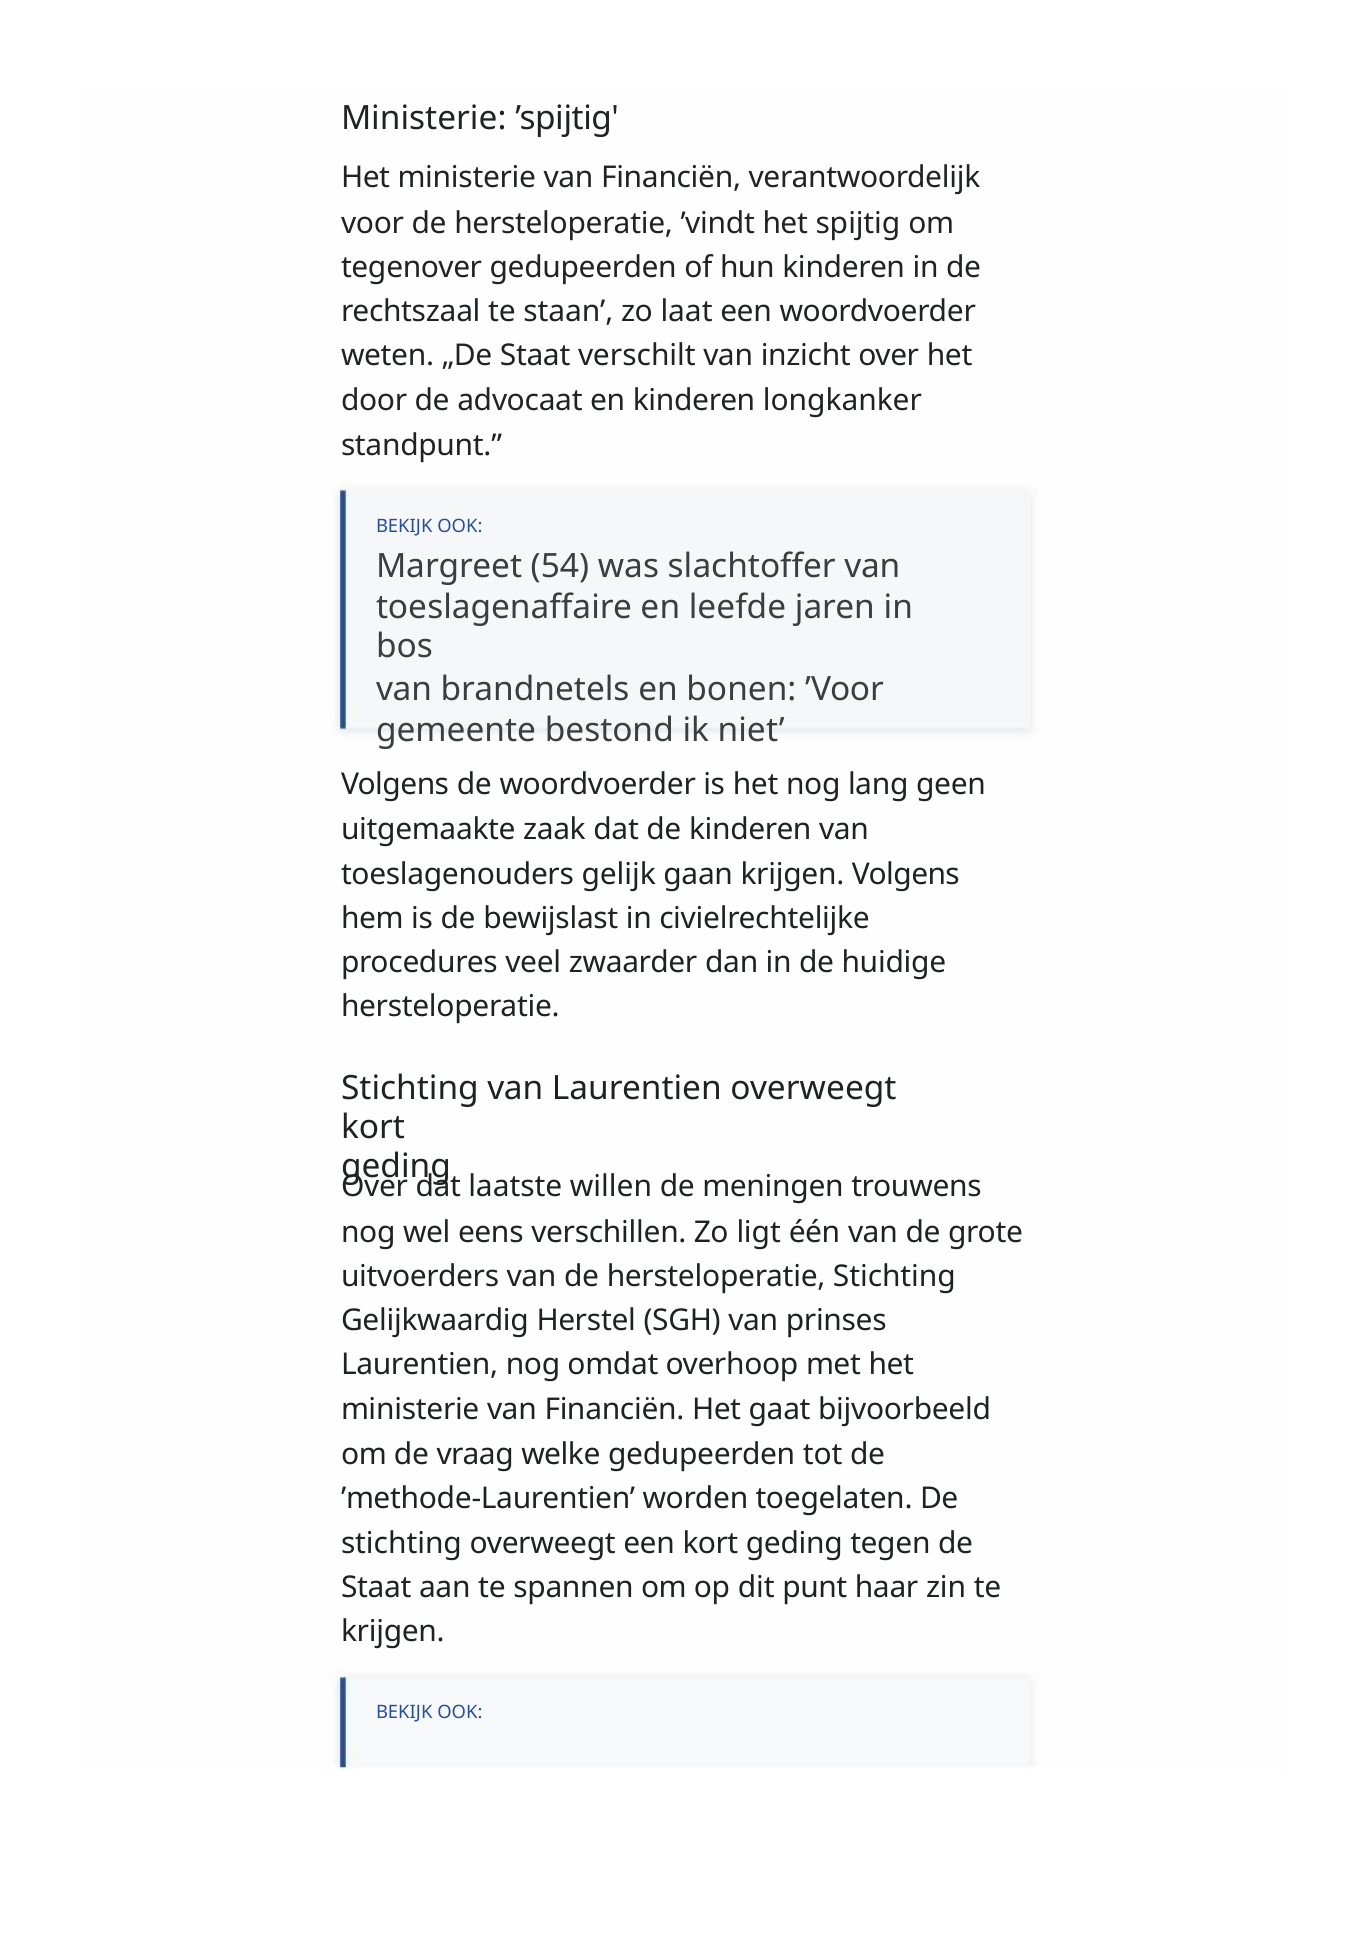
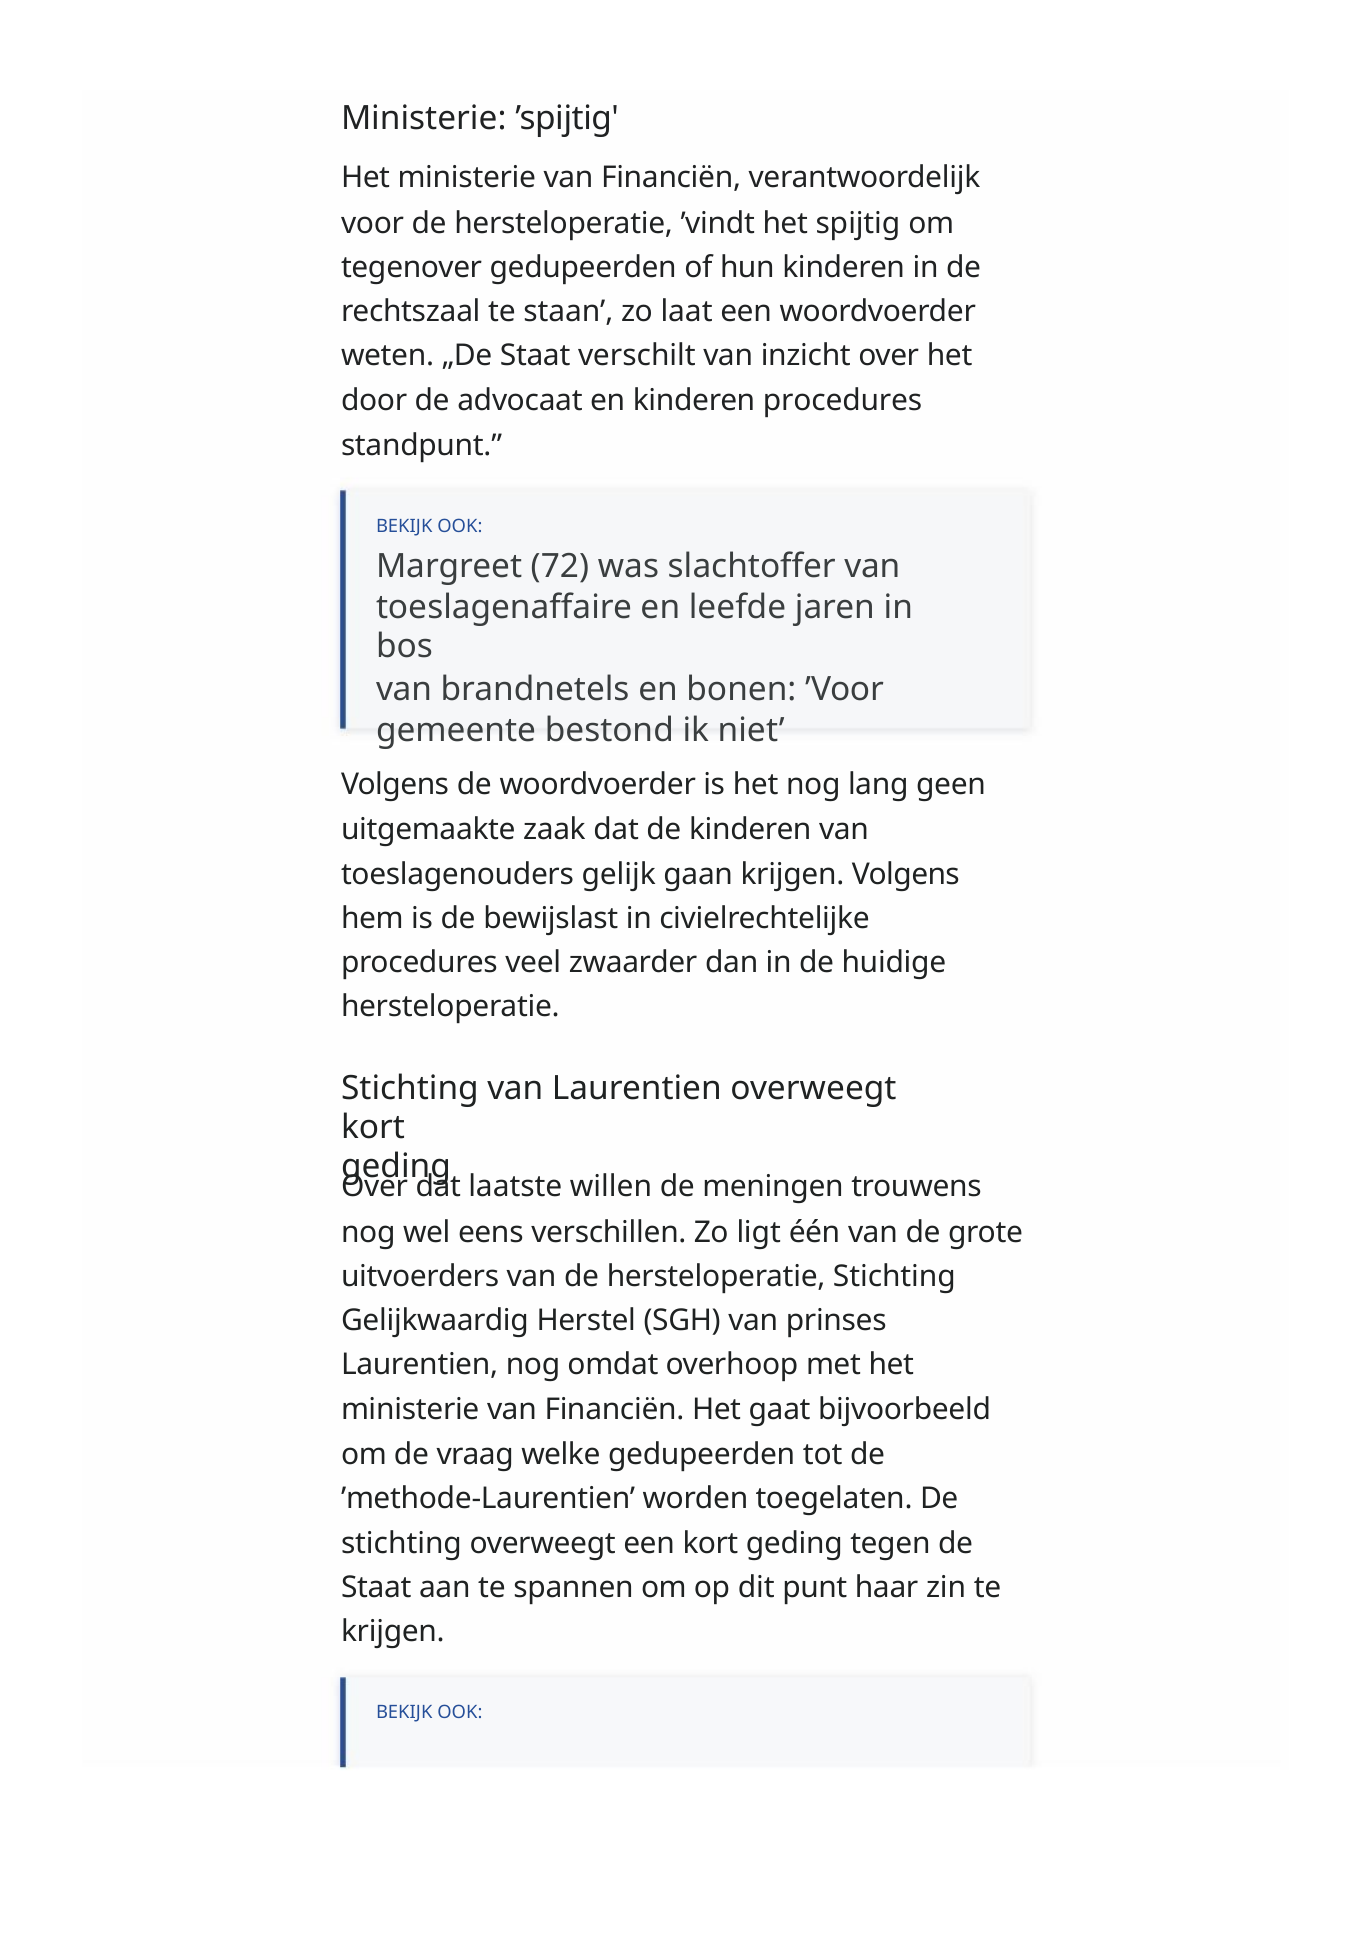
kinderen longkanker: longkanker -> procedures (843, 400)
54: 54 -> 72 (560, 566)
